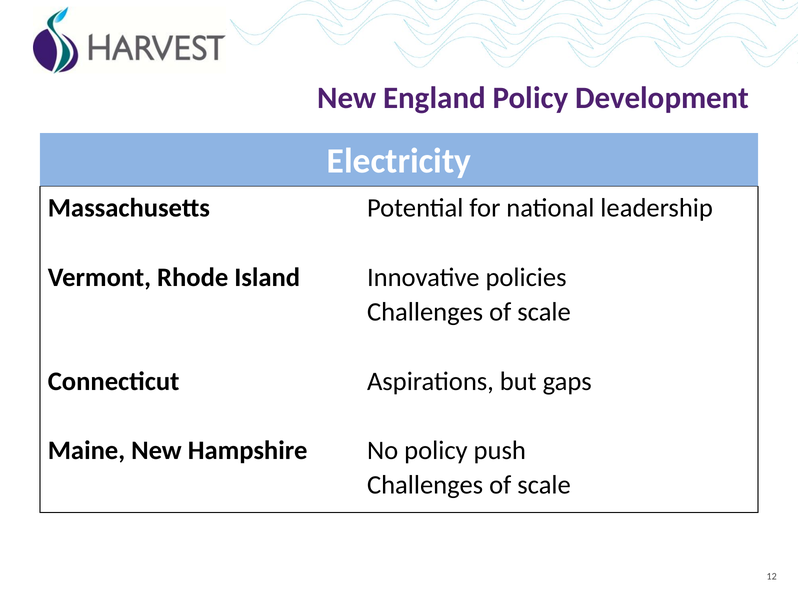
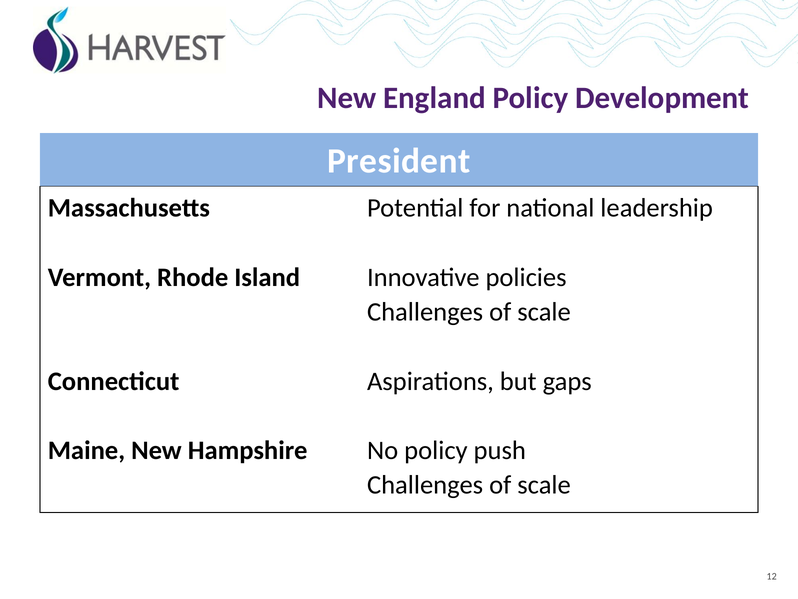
Electricity: Electricity -> President (399, 161)
